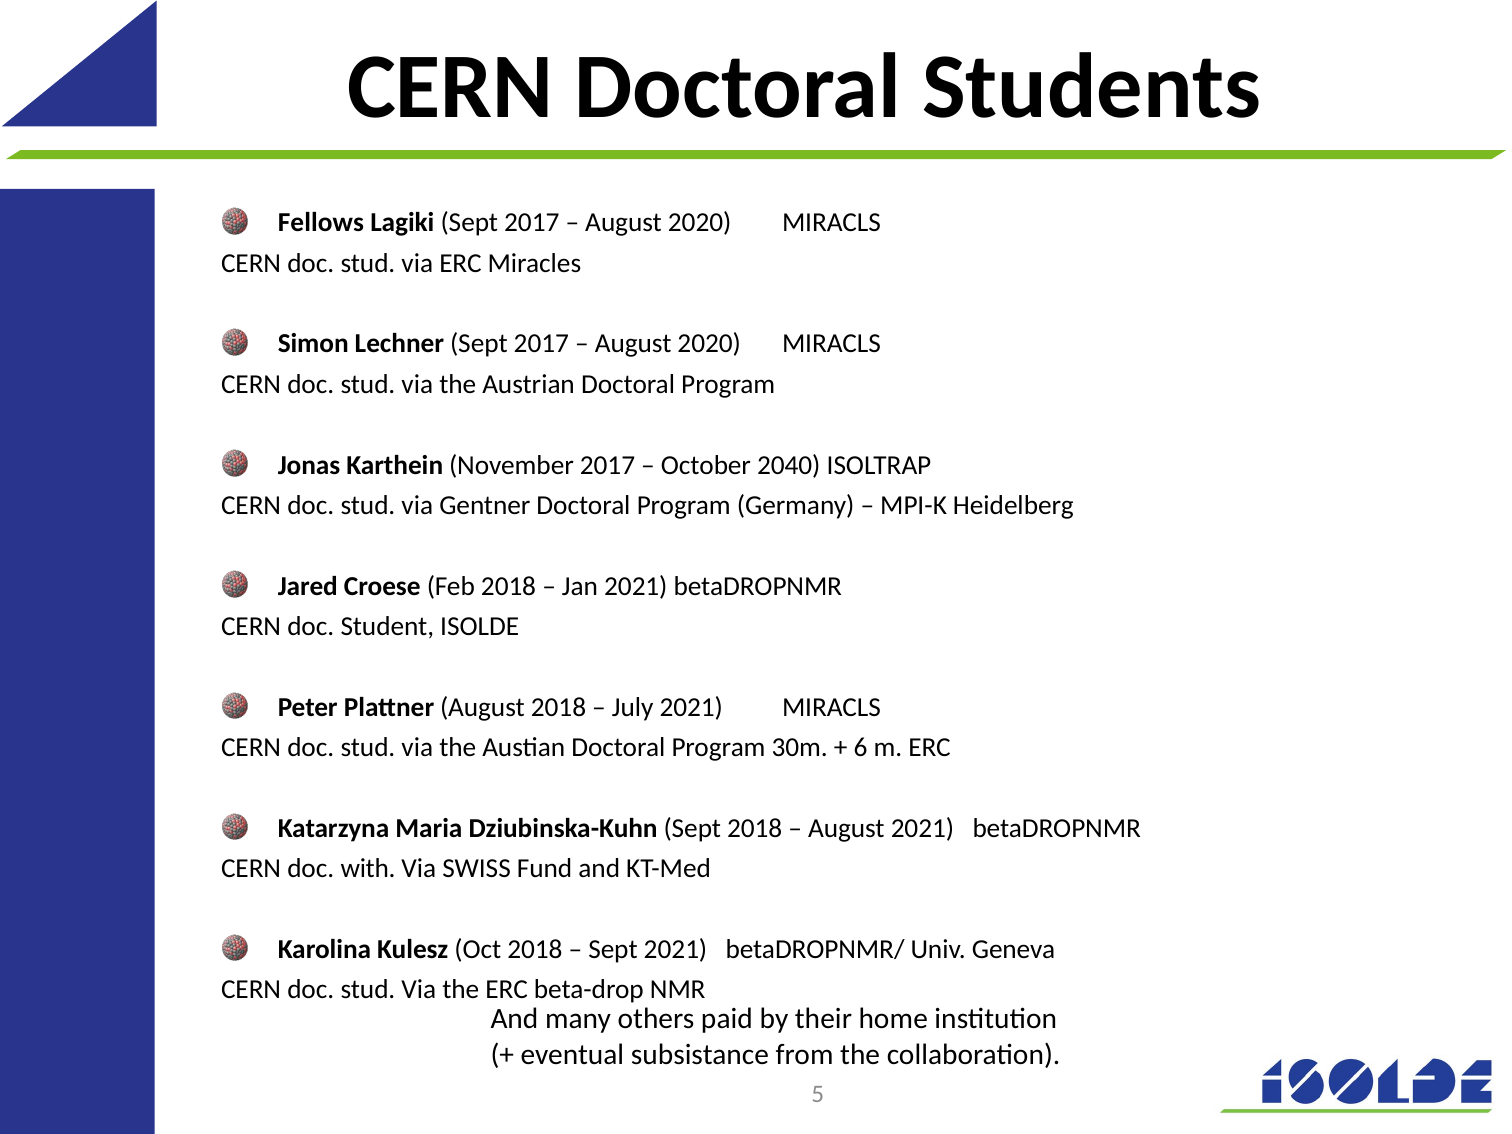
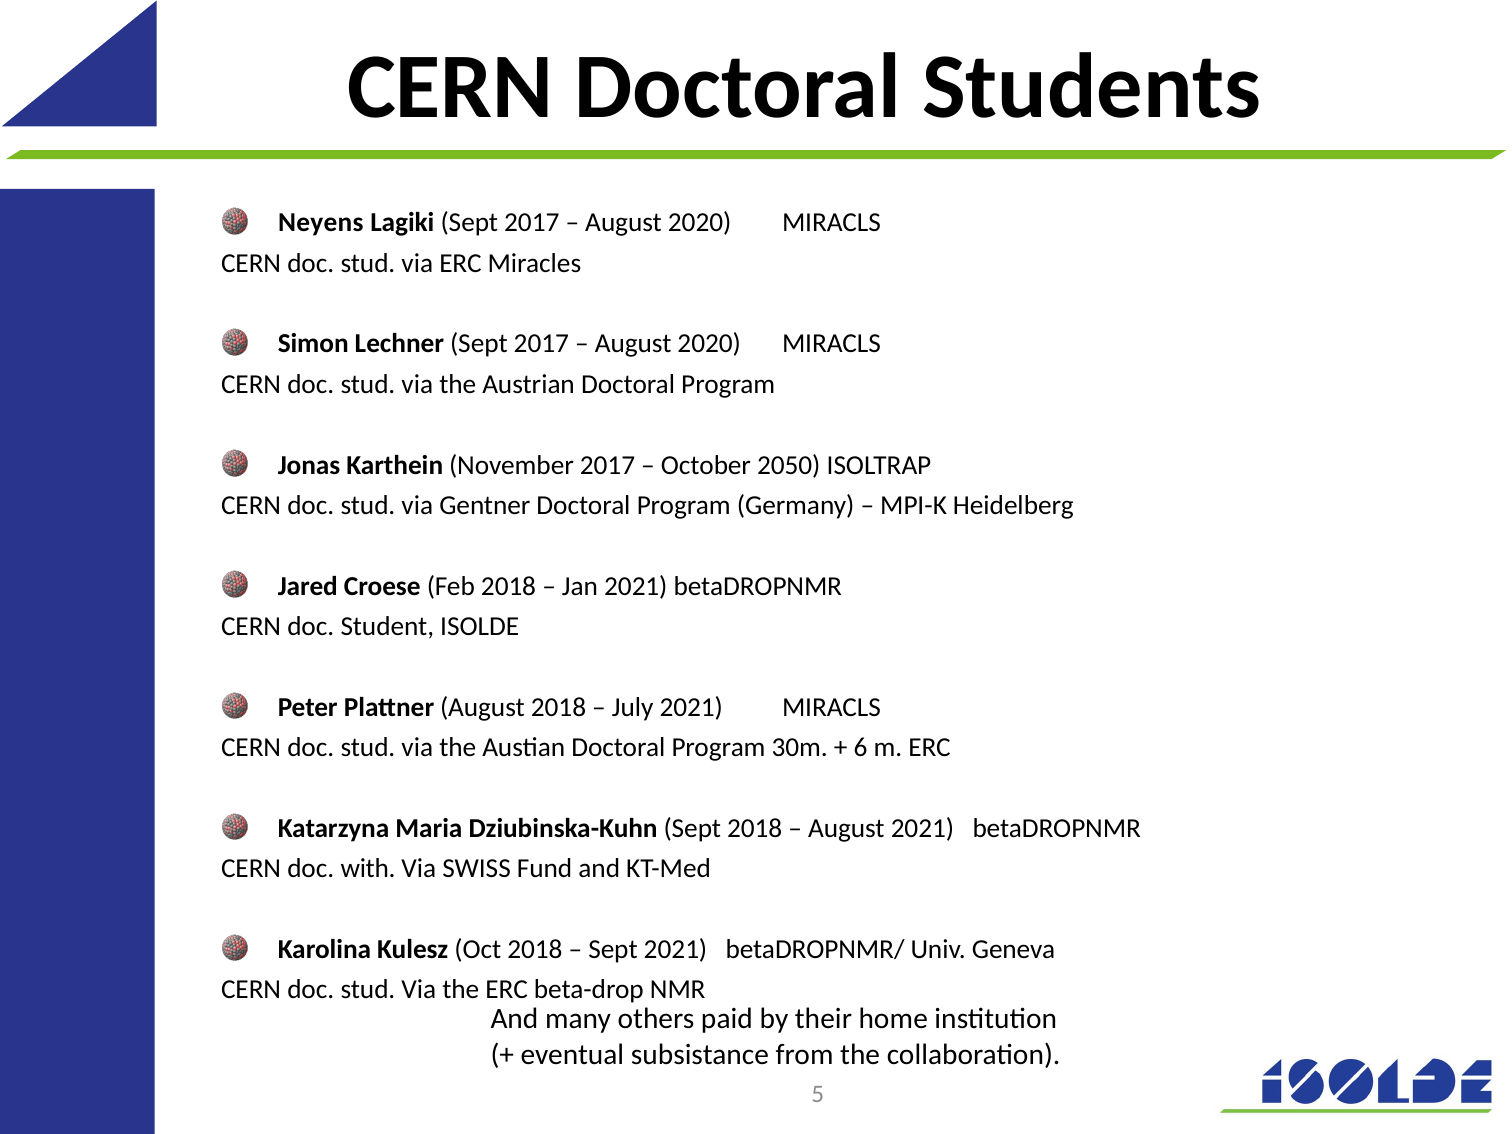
Fellows: Fellows -> Neyens (321, 223)
2040: 2040 -> 2050 (789, 465)
